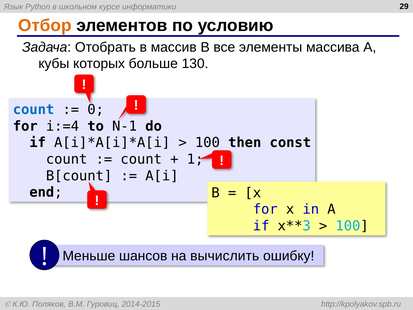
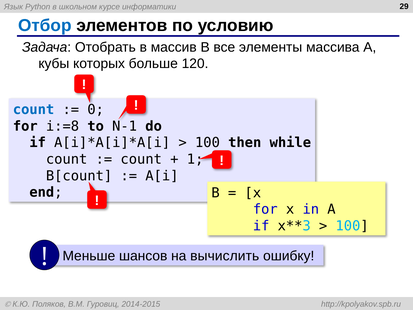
Отбор colour: orange -> blue (45, 25)
130: 130 -> 120 (195, 64)
i:=4: i:=4 -> i:=8 (63, 126)
const: const -> while (290, 143)
